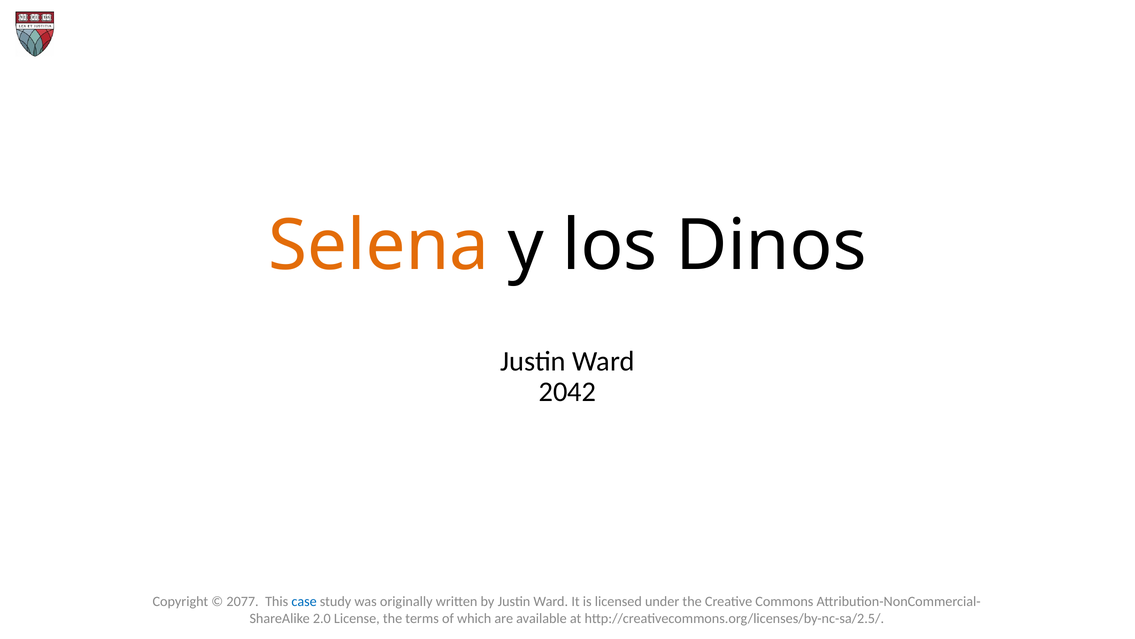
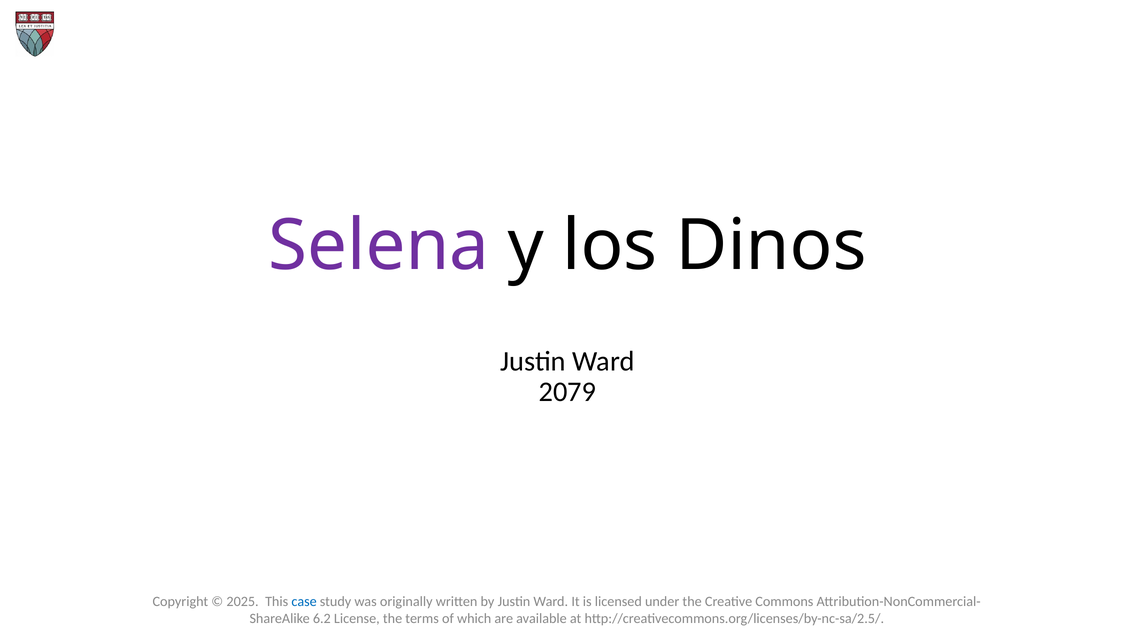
Selena colour: orange -> purple (379, 246)
2042: 2042 -> 2079 (567, 392)
2077: 2077 -> 2025 (243, 601)
2.0: 2.0 -> 6.2 (322, 618)
